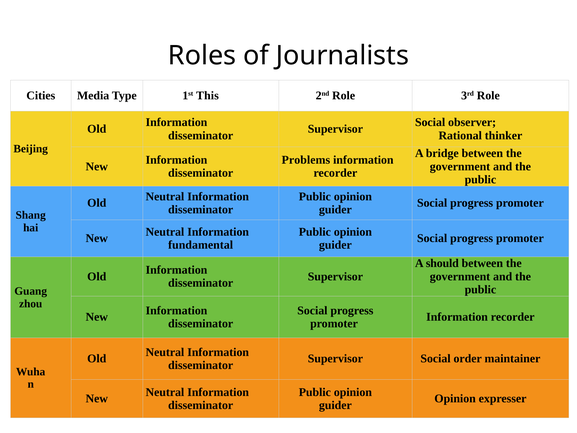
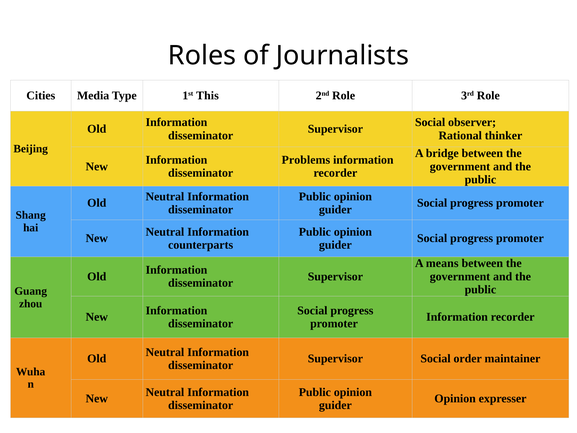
fundamental: fundamental -> counterparts (201, 245)
should: should -> means (442, 263)
